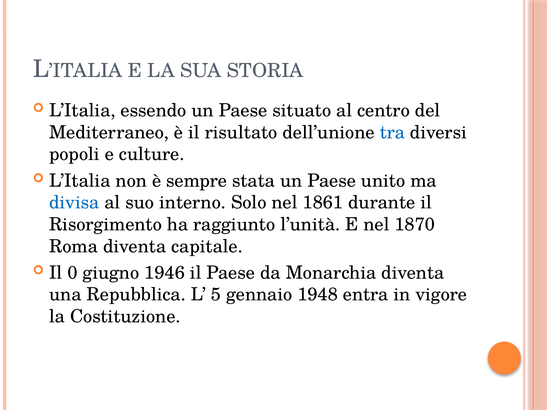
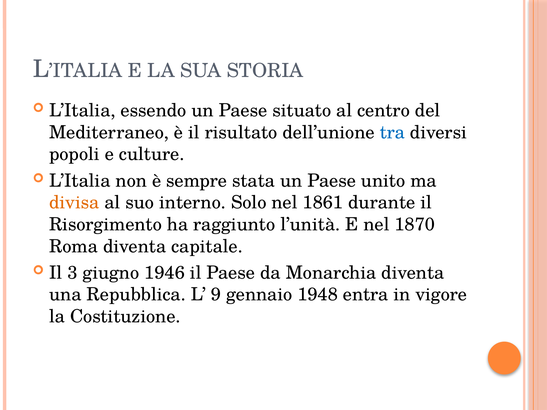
divisa colour: blue -> orange (74, 203)
0: 0 -> 3 (72, 273)
5: 5 -> 9 (216, 295)
